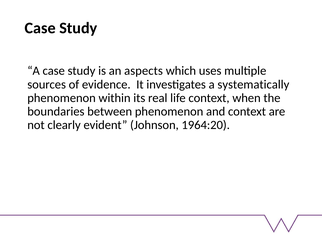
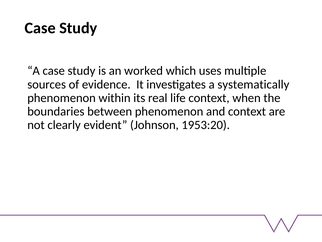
aspects: aspects -> worked (144, 71)
1964:20: 1964:20 -> 1953:20 (206, 125)
